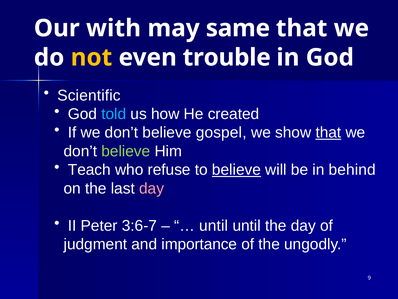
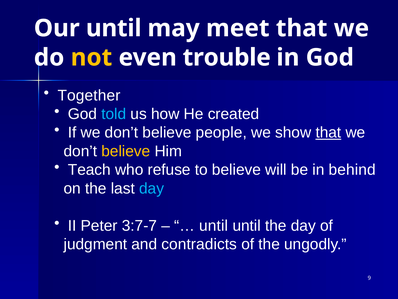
Our with: with -> until (114, 28)
same: same -> meet (238, 28)
Scientific: Scientific -> Together (89, 95)
gospel: gospel -> people (221, 132)
believe colour: light green -> yellow (126, 151)
believe underline: present -> none (236, 170)
day colour: pink -> light blue (152, 188)
3:6-7: 3:6-7 -> 3:7-7 (139, 225)
importance: importance -> contradicts (199, 244)
